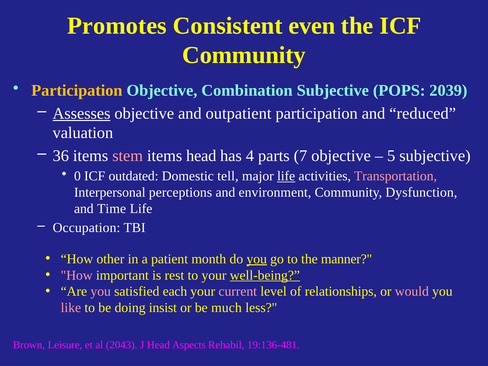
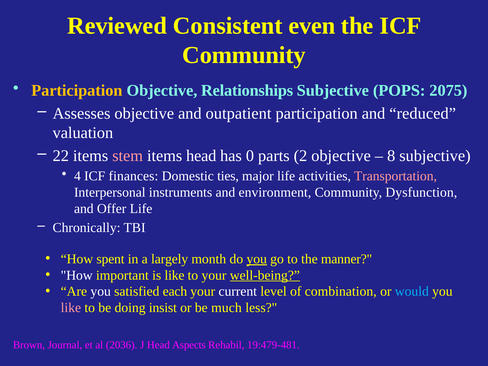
Promotes: Promotes -> Reviewed (117, 26)
Combination: Combination -> Relationships (247, 91)
2039: 2039 -> 2075 (448, 91)
Assesses underline: present -> none (82, 113)
36: 36 -> 22 (61, 156)
4: 4 -> 0 (250, 156)
7: 7 -> 2 (300, 156)
5: 5 -> 8 (391, 156)
0: 0 -> 4 (77, 176)
outdated: outdated -> finances (133, 176)
tell: tell -> ties (228, 176)
life underline: present -> none (286, 176)
perceptions: perceptions -> instruments (181, 192)
Time: Time -> Offer (112, 209)
Occupation: Occupation -> Chronically (87, 228)
other: other -> spent (111, 259)
patient: patient -> largely (170, 259)
How colour: pink -> white (77, 275)
is rest: rest -> like (174, 275)
you colour: pink -> white (101, 291)
current colour: pink -> white (238, 291)
relationships: relationships -> combination (341, 291)
would colour: pink -> light blue (412, 291)
Leisure: Leisure -> Journal (65, 345)
2043: 2043 -> 2036 (122, 345)
19:136-481: 19:136-481 -> 19:479-481 (273, 345)
